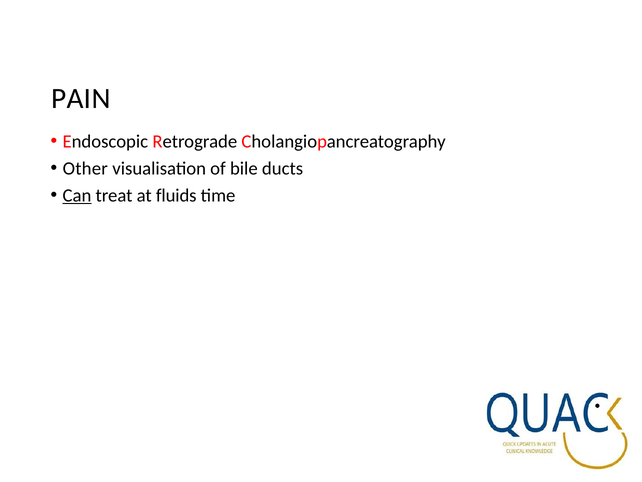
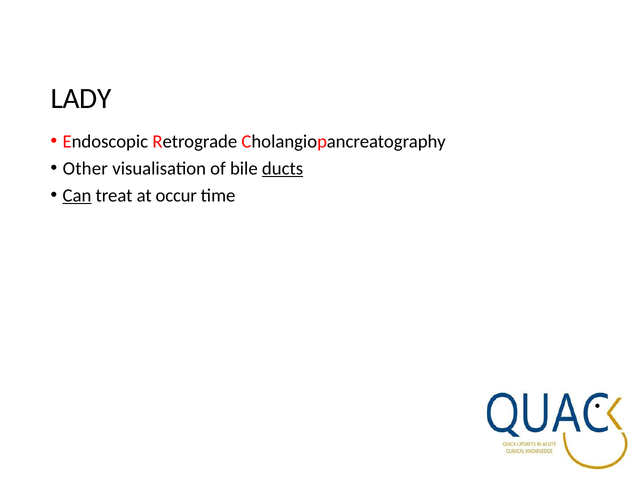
PAIN: PAIN -> LADY (81, 99)
ducts underline: none -> present (283, 168)
fluids: fluids -> occur (176, 195)
